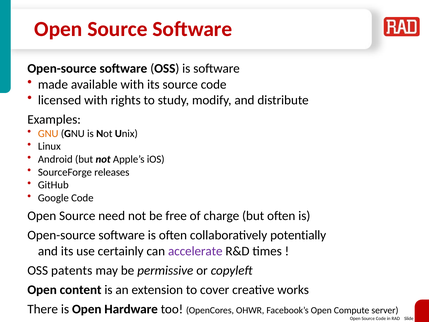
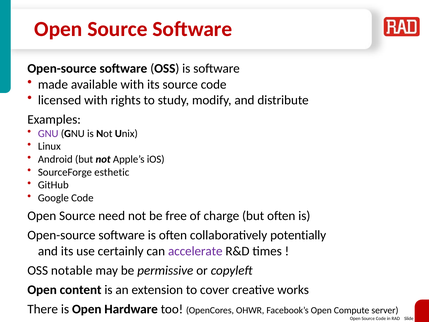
GNU colour: orange -> purple (48, 133)
releases: releases -> esthetic (112, 172)
patents: patents -> notable (72, 270)
